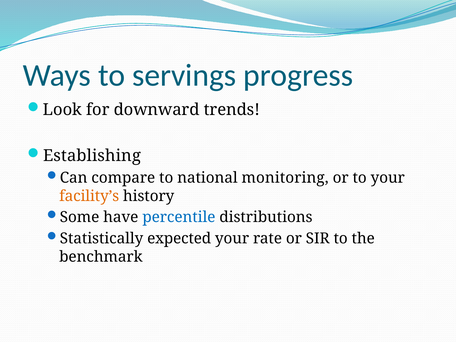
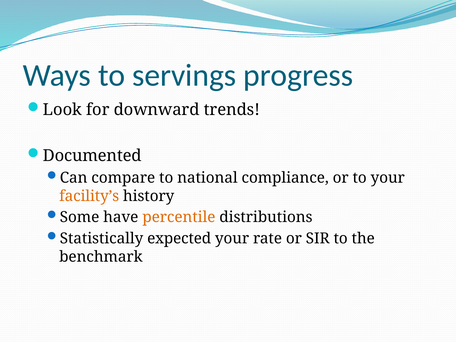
Establishing: Establishing -> Documented (92, 156)
monitoring: monitoring -> compliance (285, 178)
percentile colour: blue -> orange (179, 217)
